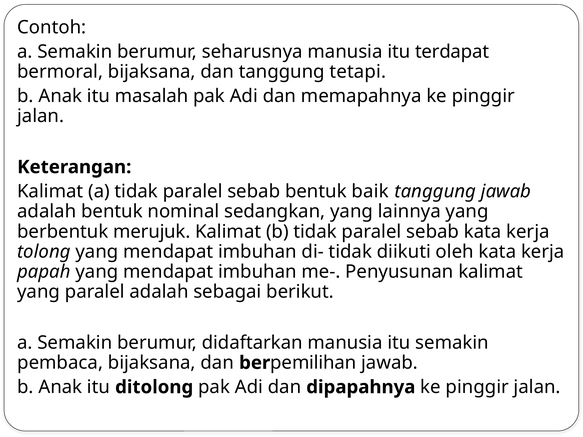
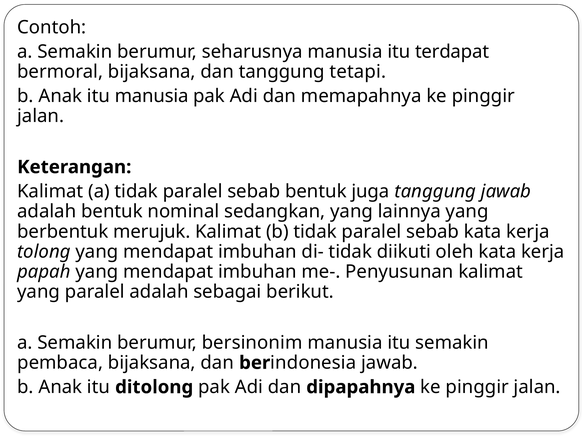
itu masalah: masalah -> manusia (152, 96)
baik: baik -> juga (370, 191)
didaftarkan: didaftarkan -> bersinonim (252, 343)
pemilihan: pemilihan -> indonesia (313, 363)
